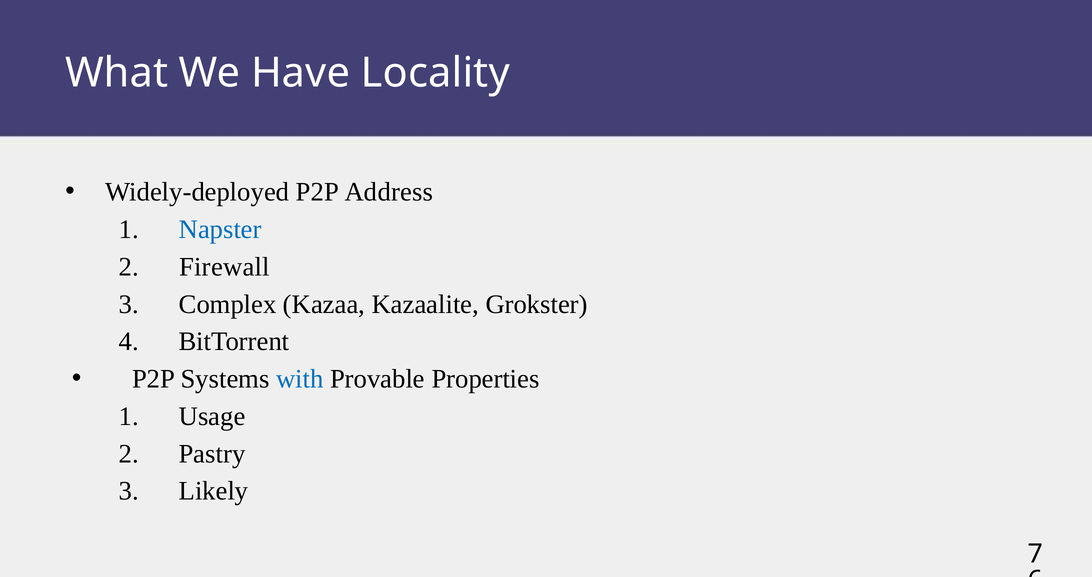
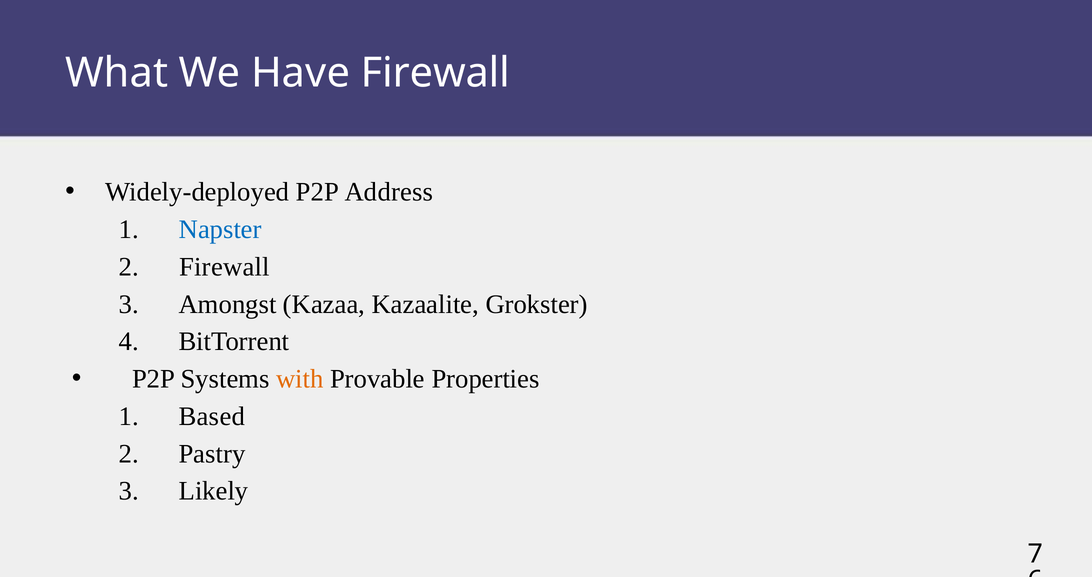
Have Locality: Locality -> Firewall (435, 73)
Complex: Complex -> Amongst (228, 304)
with colour: blue -> orange (300, 379)
Usage: Usage -> Based (212, 416)
